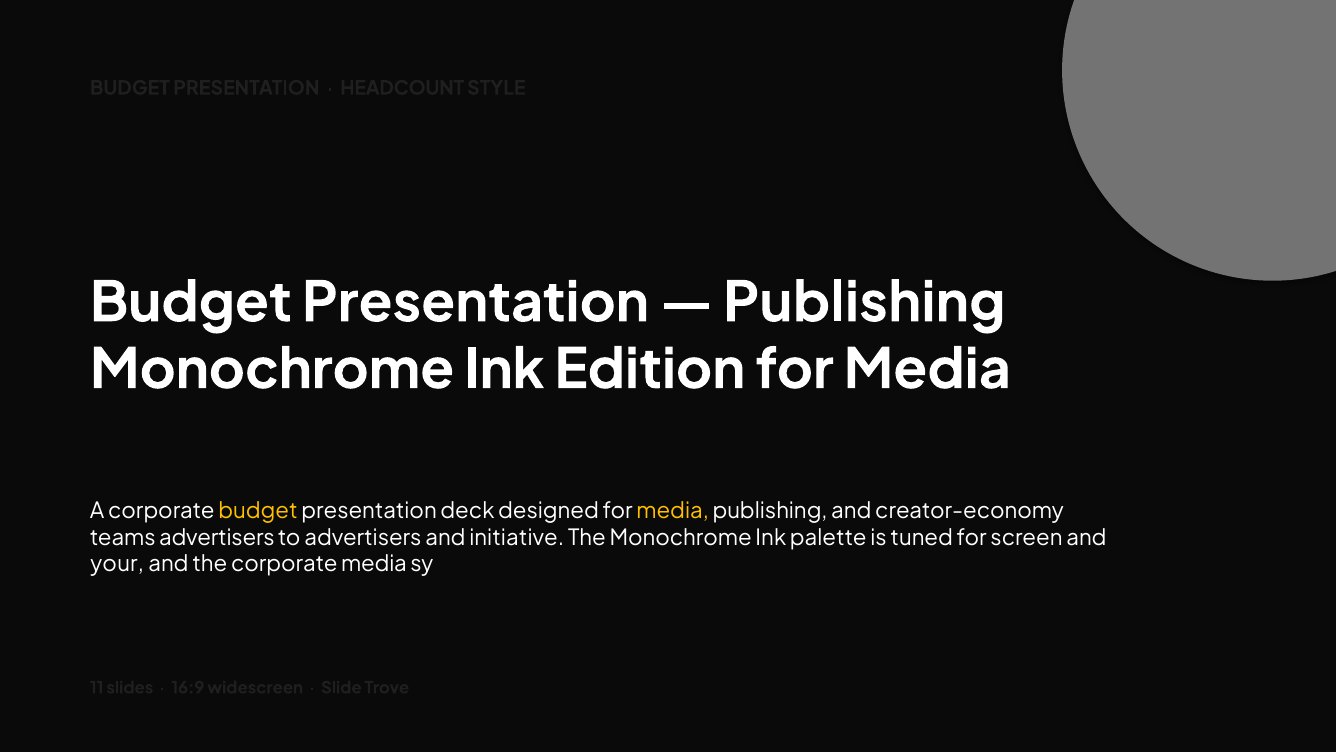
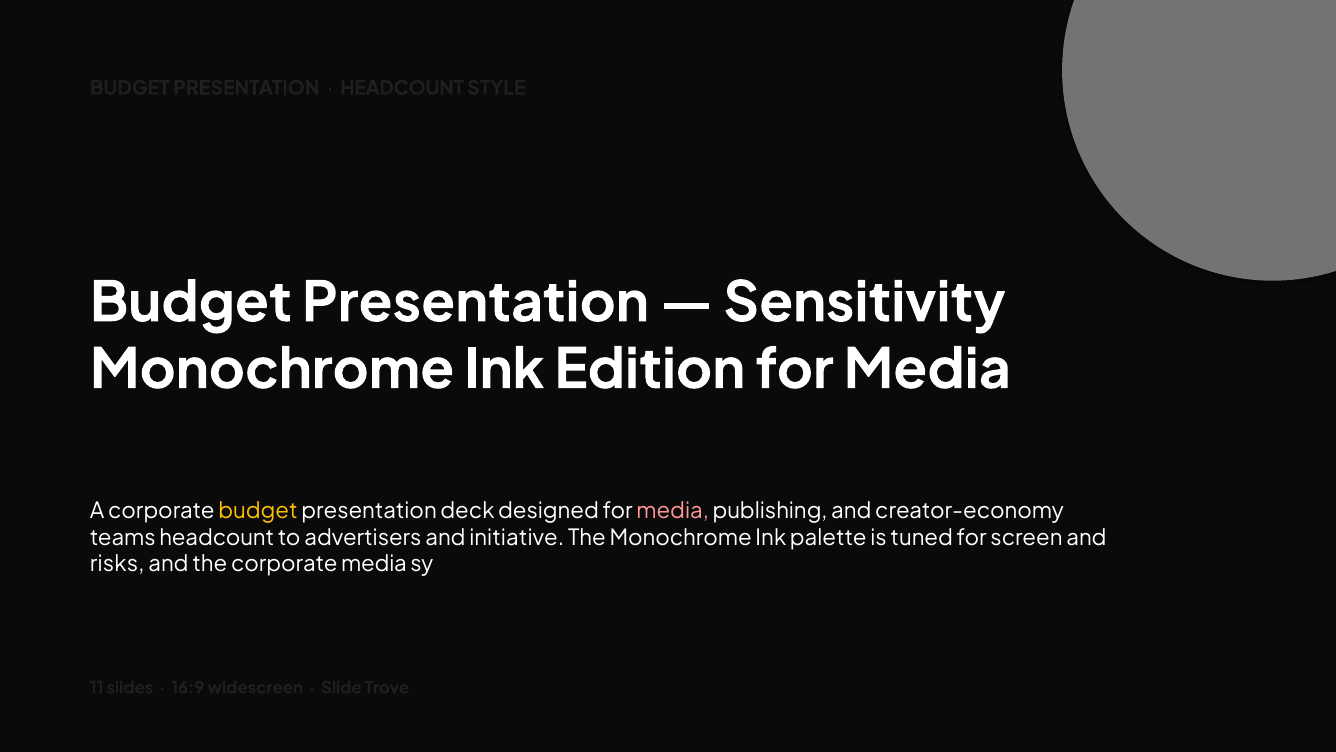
Publishing: Publishing -> Sensitivity (865, 303)
media colour: yellow -> pink (673, 511)
teams advertisers: advertisers -> headcount (217, 538)
your: your -> risks (117, 564)
